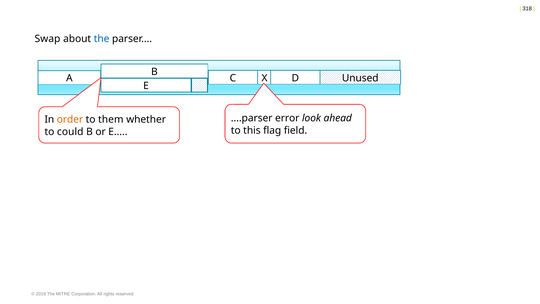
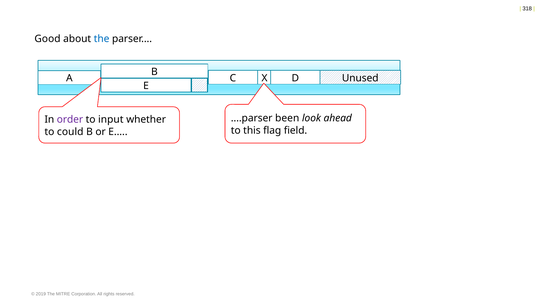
Swap: Swap -> Good (47, 39)
error: error -> been (287, 118)
order colour: orange -> purple (70, 119)
them: them -> input (111, 119)
